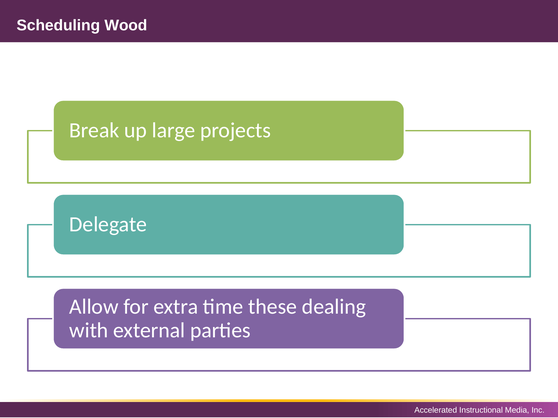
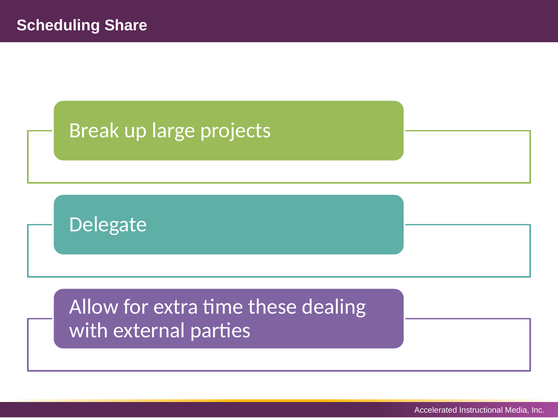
Wood: Wood -> Share (126, 26)
